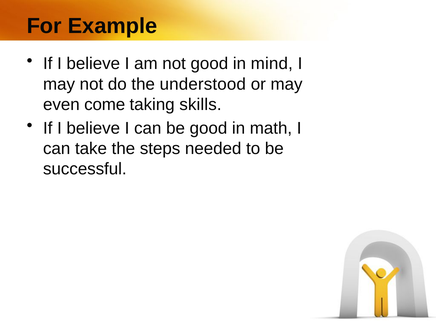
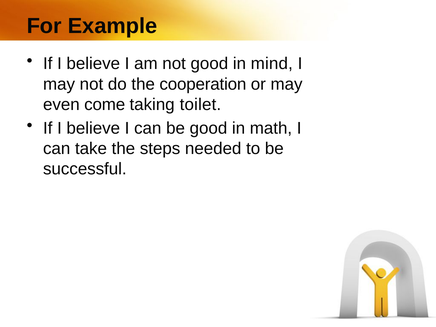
understood: understood -> cooperation (203, 84)
skills: skills -> toilet (200, 104)
